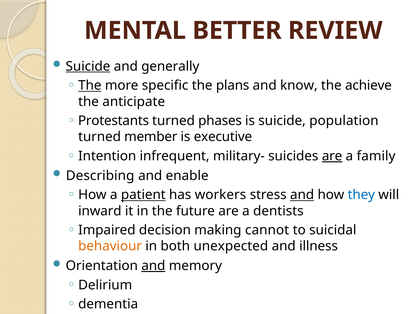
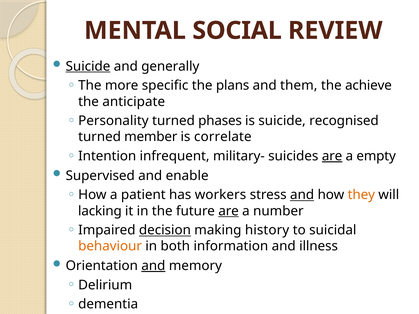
BETTER: BETTER -> SOCIAL (237, 31)
The underline: present -> none (90, 86)
know: know -> them (299, 86)
Protestants: Protestants -> Personality (113, 121)
population: population -> recognised (344, 121)
executive: executive -> correlate (223, 137)
family: family -> empty (376, 156)
Describing: Describing -> Supervised (100, 176)
patient underline: present -> none (143, 195)
they colour: blue -> orange (361, 195)
inward: inward -> lacking (100, 211)
are underline: none -> present (229, 211)
dentists: dentists -> number (278, 211)
decision underline: none -> present (165, 230)
cannot: cannot -> history (267, 230)
unexpected: unexpected -> information (231, 246)
